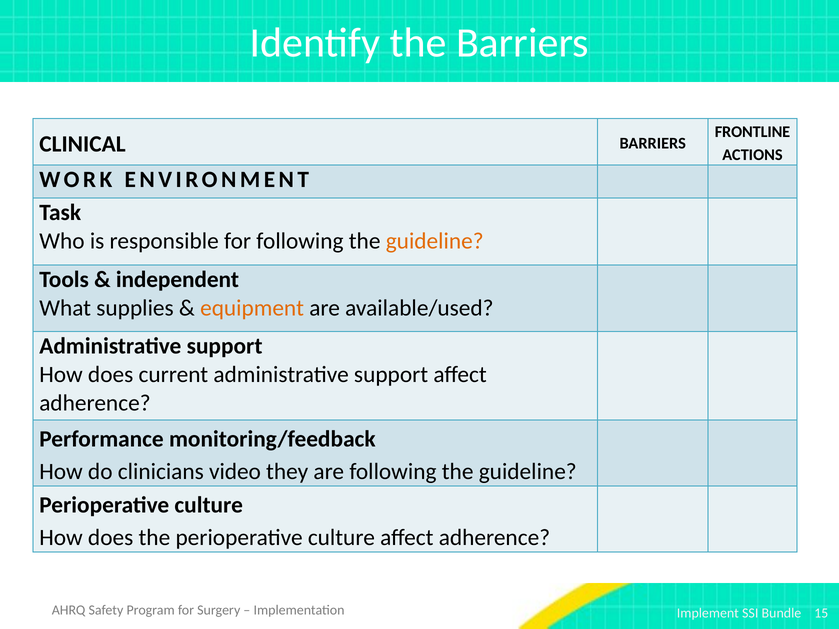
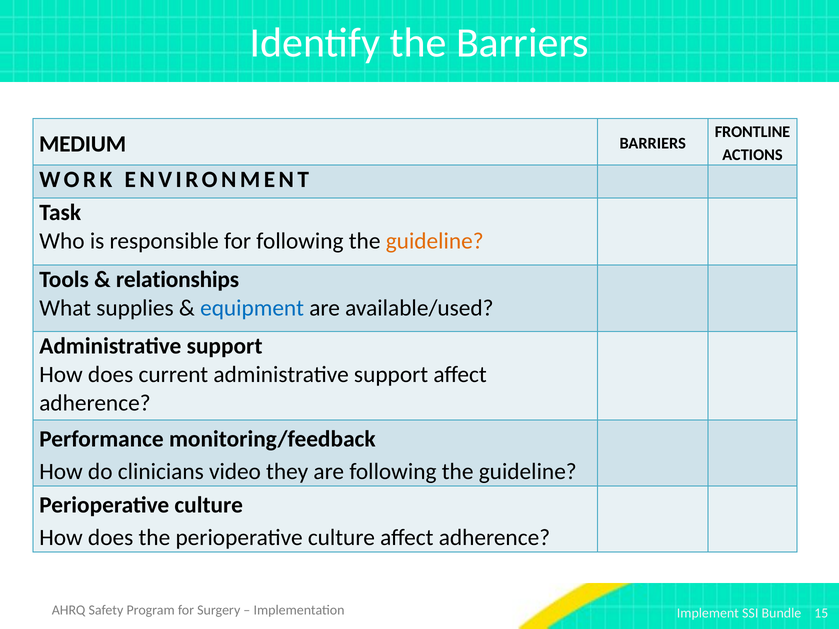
CLINICAL: CLINICAL -> MEDIUM (83, 144)
independent: independent -> relationships (177, 280)
equipment colour: orange -> blue (252, 308)
